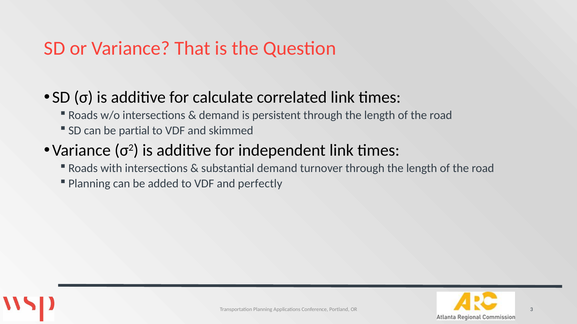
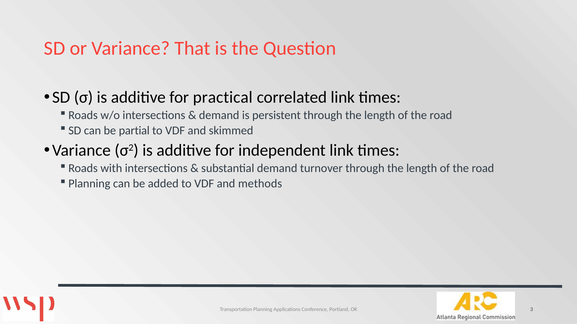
calculate: calculate -> practical (223, 98)
perfectly: perfectly -> methods (260, 184)
